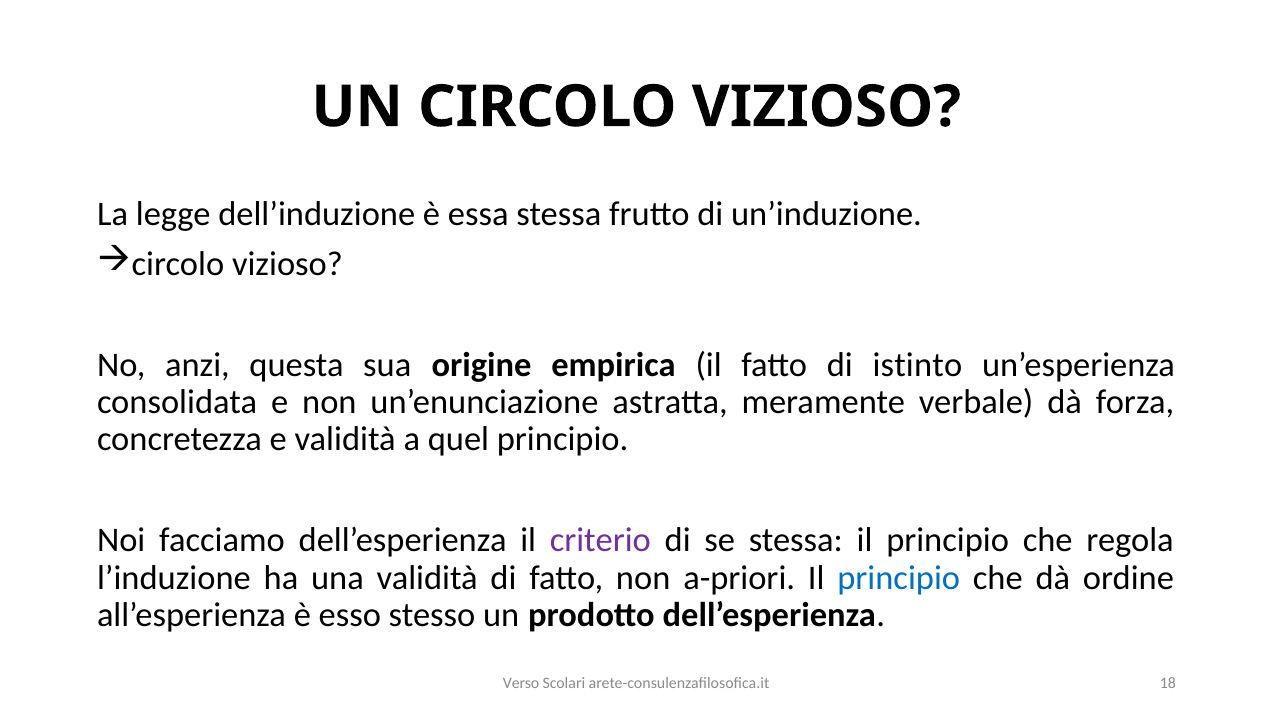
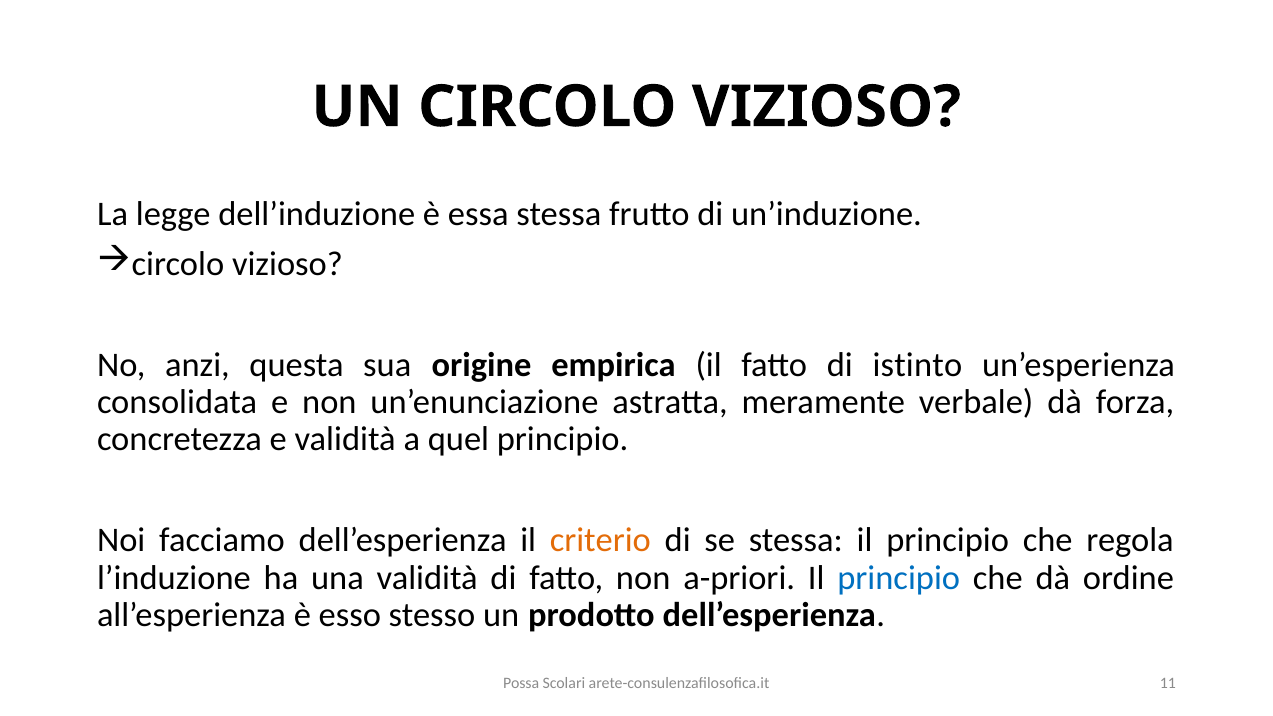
criterio colour: purple -> orange (600, 541)
Verso: Verso -> Possa (521, 684)
18: 18 -> 11 (1168, 684)
